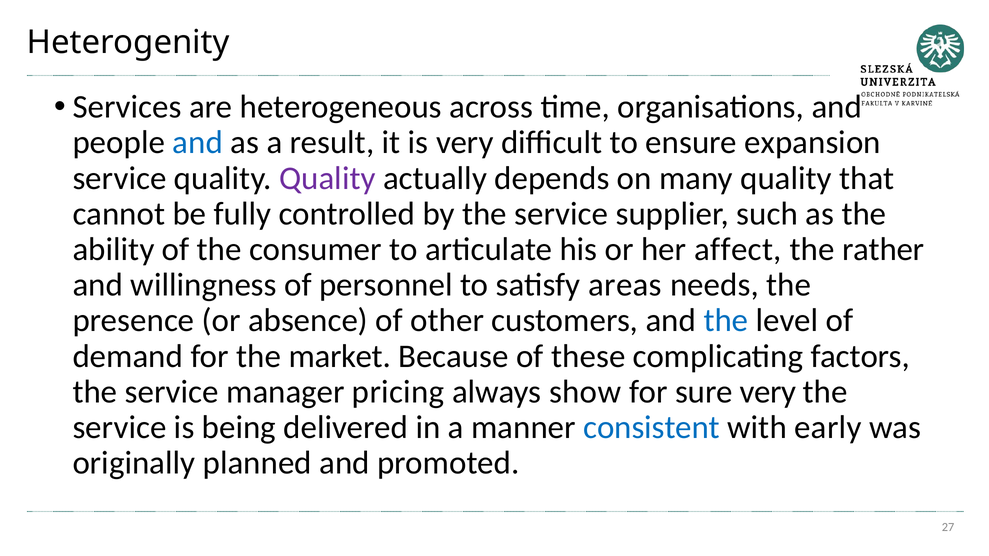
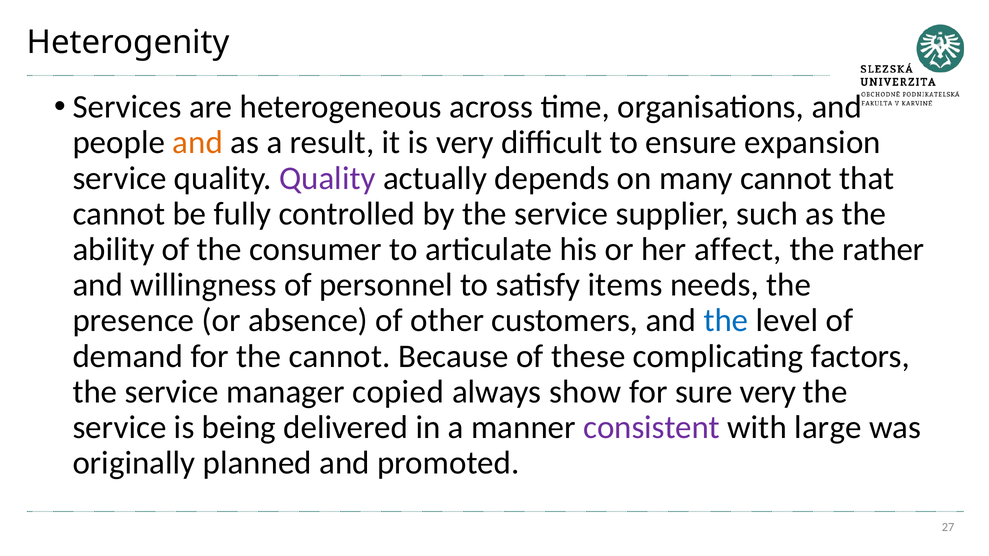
and colour: blue -> orange (198, 143)
many quality: quality -> cannot (786, 178)
areas: areas -> items (625, 285)
the market: market -> cannot (340, 356)
pricing: pricing -> copied (398, 392)
consistent colour: blue -> purple (652, 428)
early: early -> large (828, 428)
